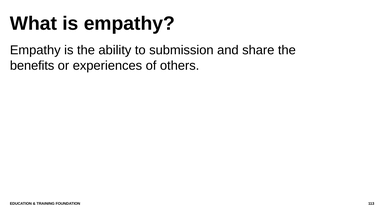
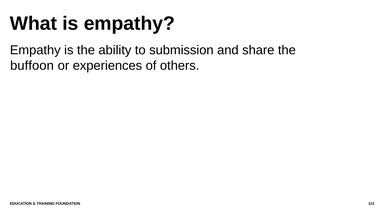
benefits: benefits -> buffoon (32, 66)
